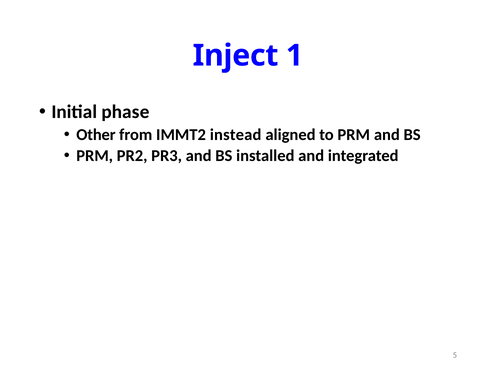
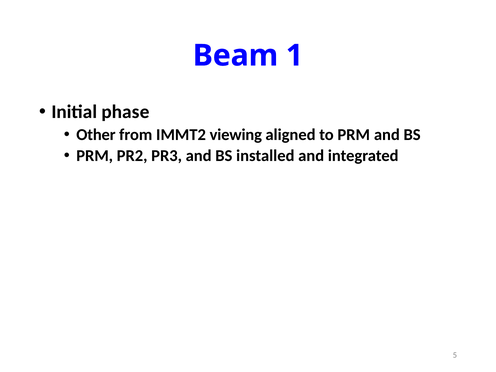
Inject: Inject -> Beam (235, 56)
instead: instead -> viewing (236, 135)
